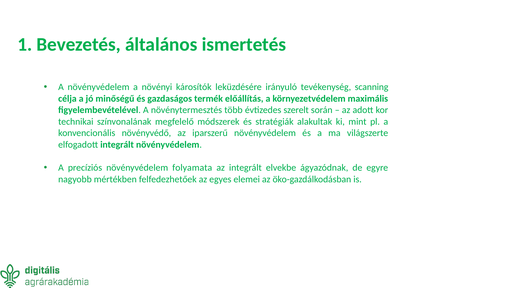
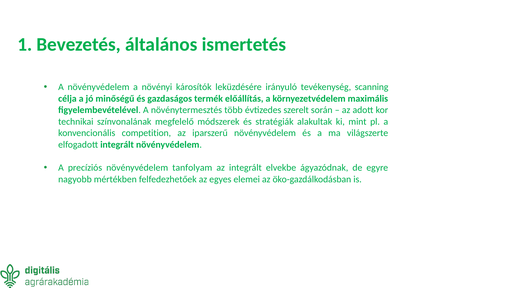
növényvédő: növényvédő -> competition (146, 133)
folyamata: folyamata -> tanfolyam (192, 168)
